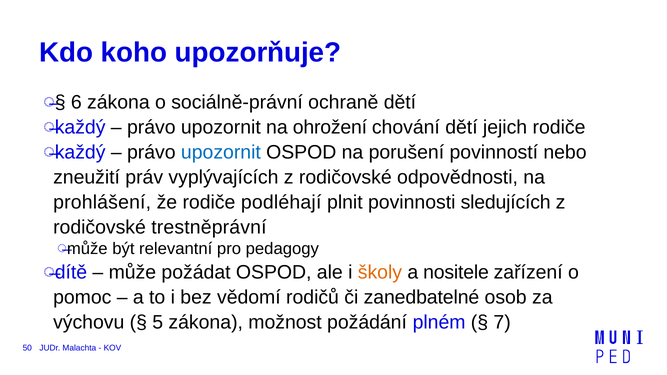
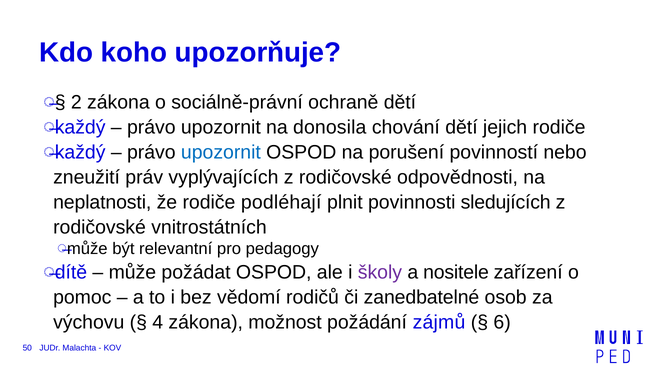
6: 6 -> 2 (76, 102)
ohrožení: ohrožení -> donosila (330, 127)
prohlášení: prohlášení -> neplatnosti (102, 202)
trestněprávní: trestněprávní -> vnitrostátních (209, 227)
školy colour: orange -> purple (380, 272)
5: 5 -> 4 (158, 322)
plném: plném -> zájmů (439, 322)
7: 7 -> 6 (502, 322)
